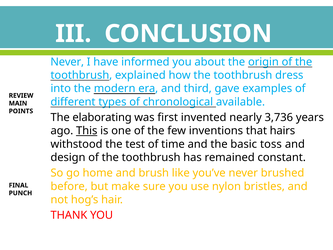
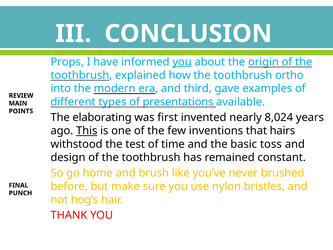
Never: Never -> Props (67, 62)
you underline: none -> present (182, 62)
dress: dress -> ortho (289, 75)
chronological: chronological -> presentations (178, 102)
3,736: 3,736 -> 8,024 (279, 117)
